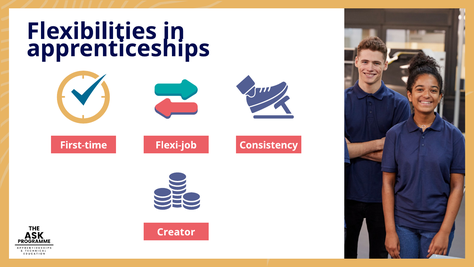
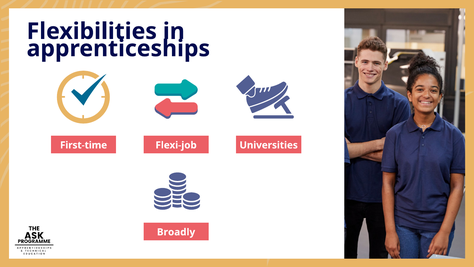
Consistency: Consistency -> Universities (269, 145)
Creator: Creator -> Broadly (176, 232)
